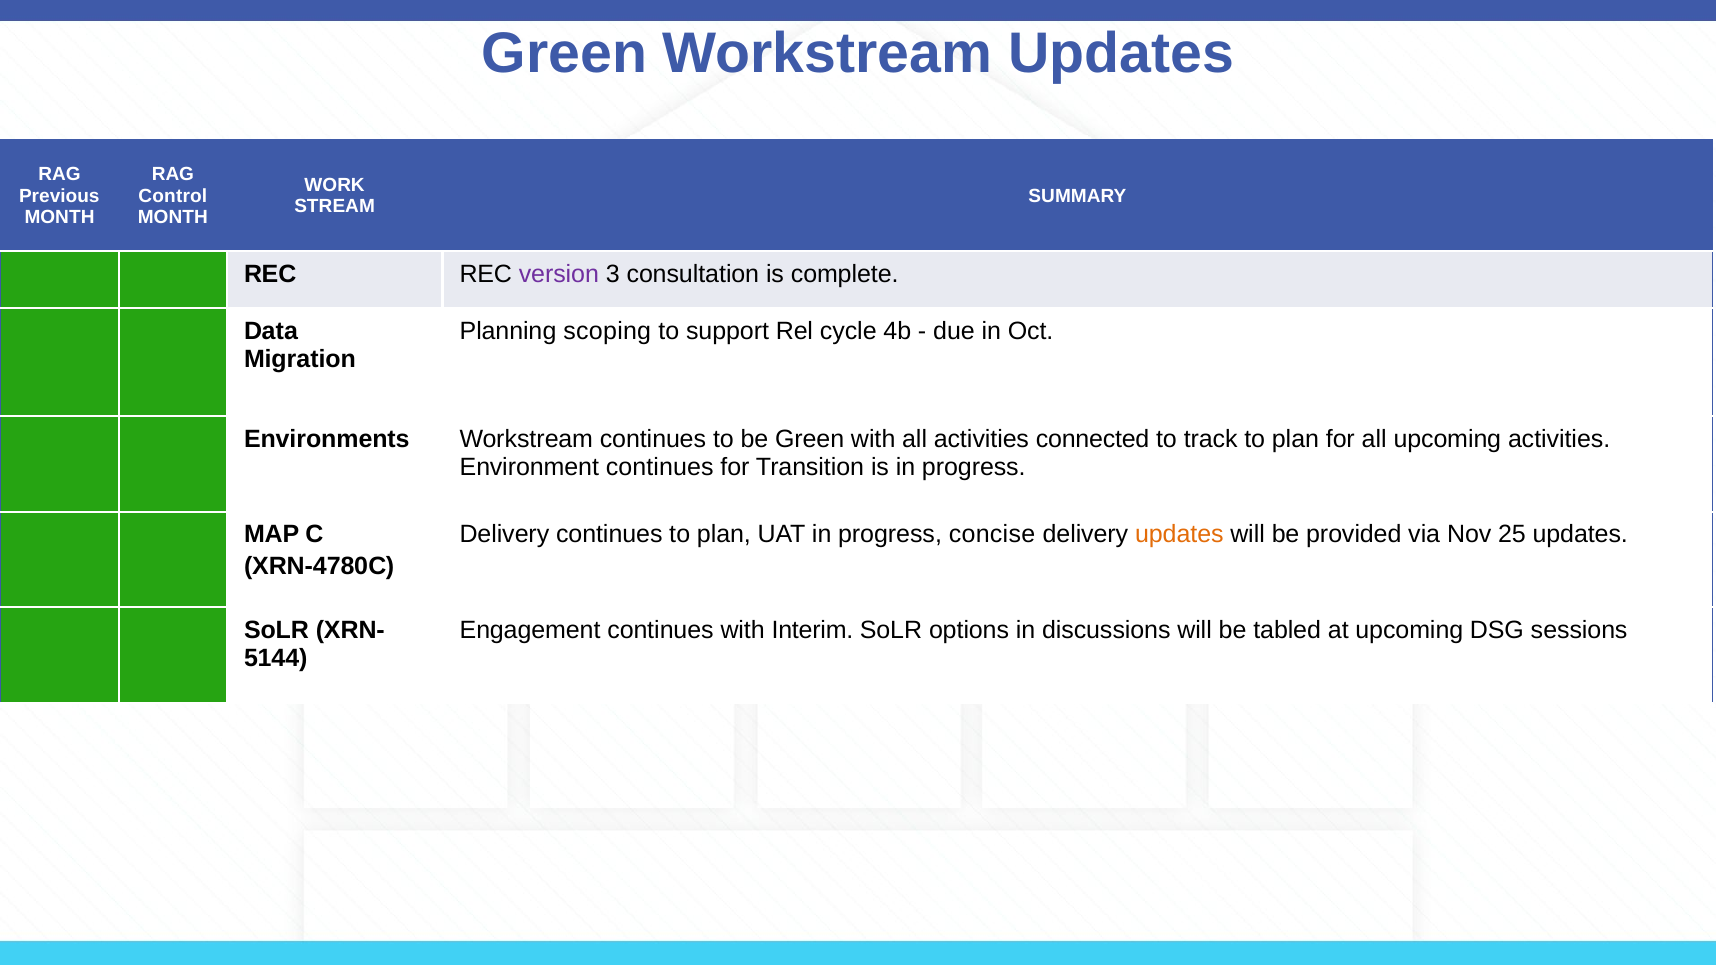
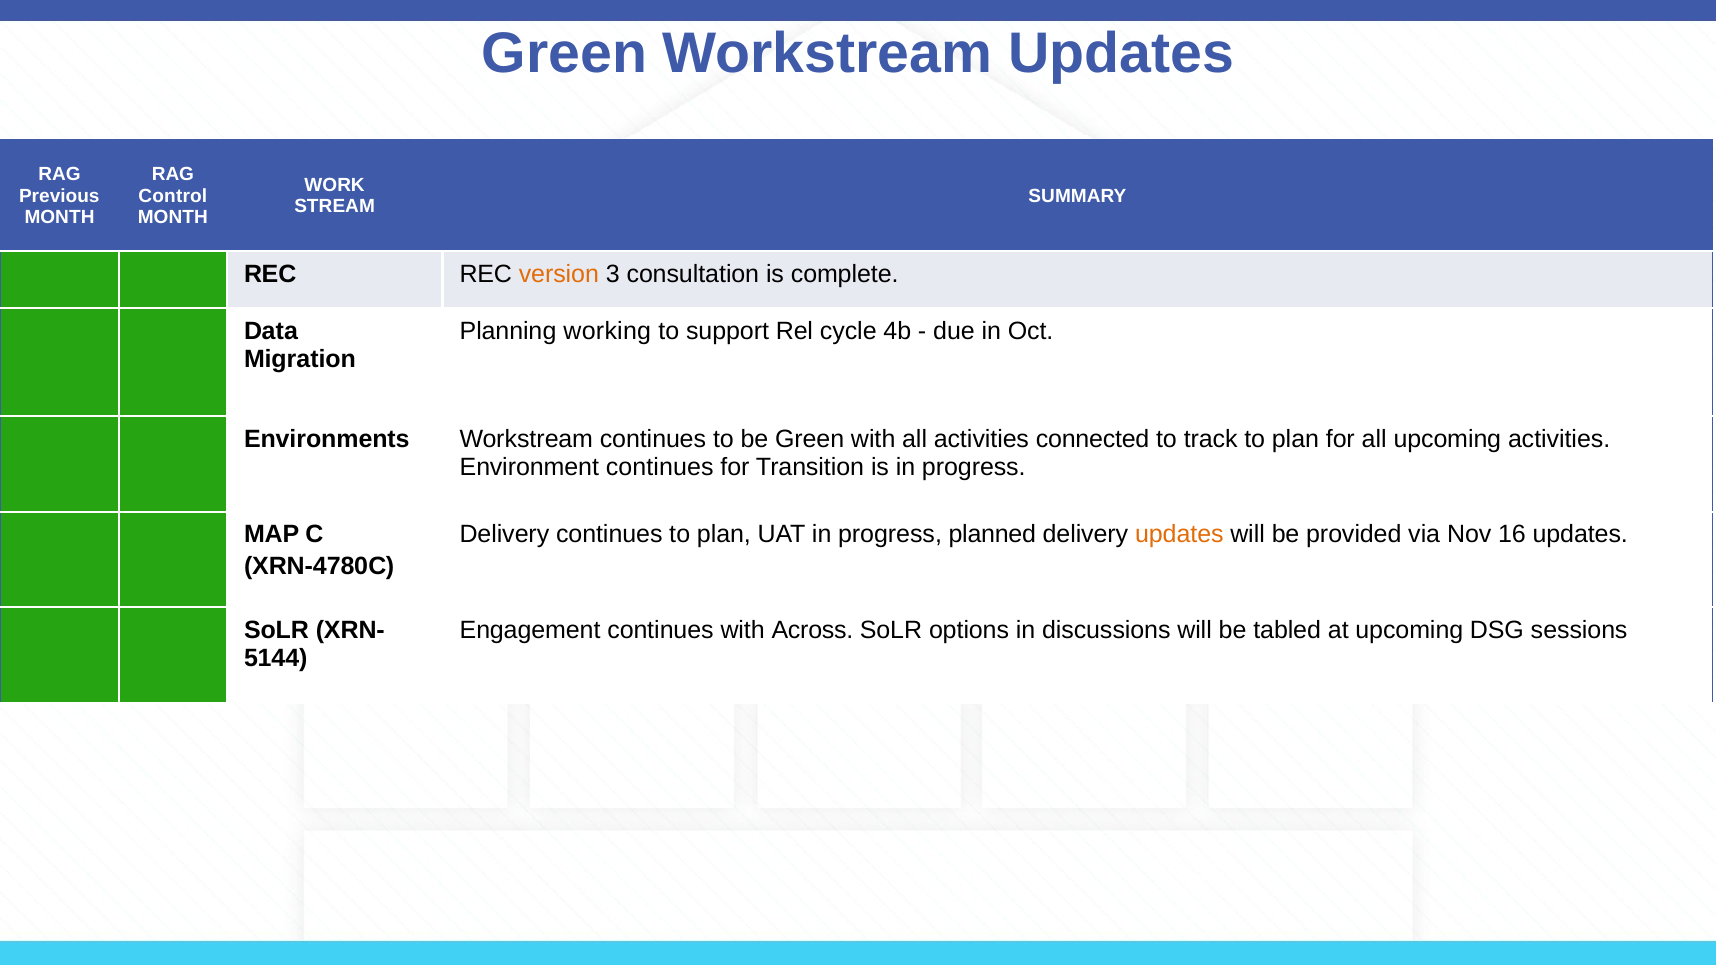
version colour: purple -> orange (559, 274)
scoping: scoping -> working (607, 331)
concise: concise -> planned (992, 535)
25: 25 -> 16 (1512, 535)
Interim: Interim -> Across (812, 630)
